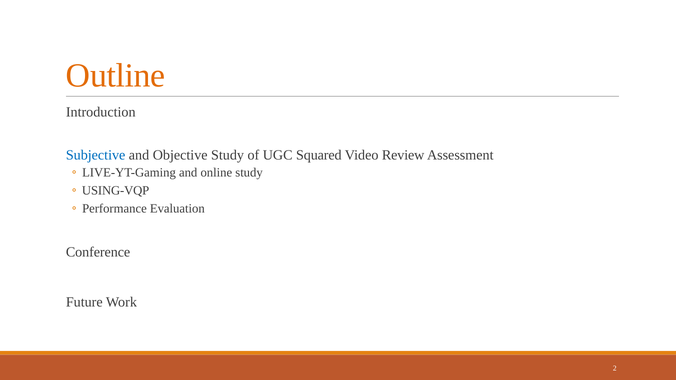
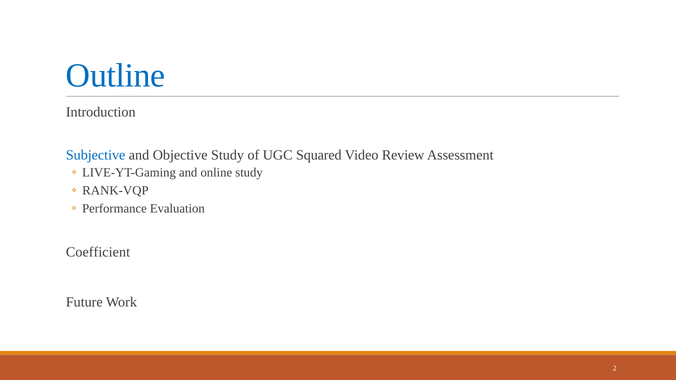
Outline colour: orange -> blue (116, 76)
USING-VQP: USING-VQP -> RANK-VQP (115, 191)
Conference: Conference -> Coefficient (98, 252)
